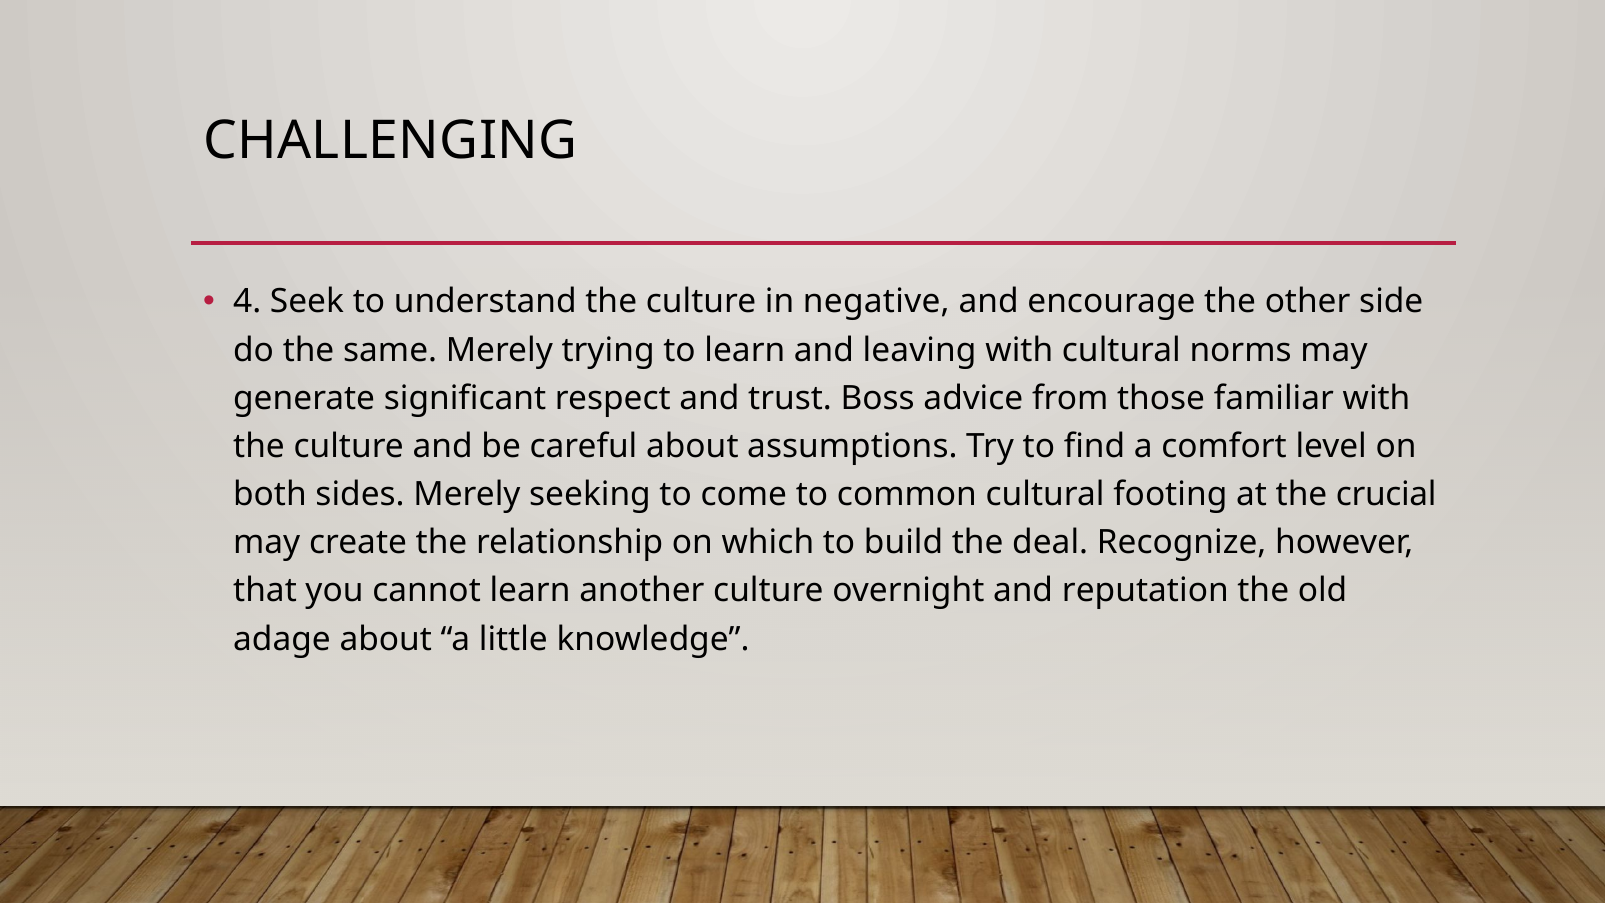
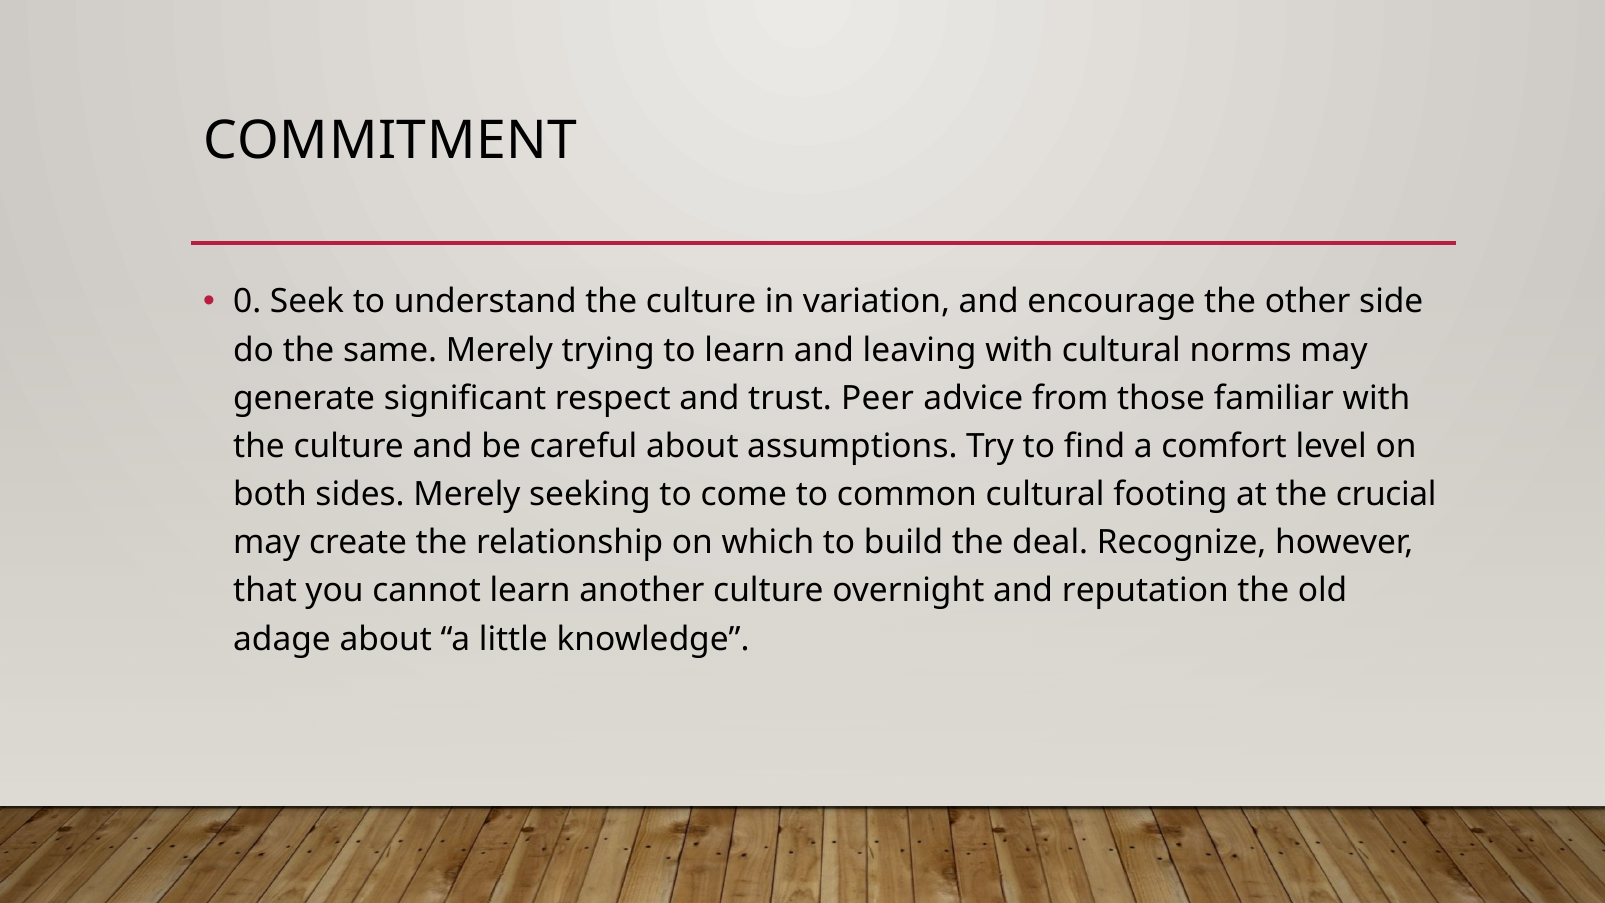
CHALLENGING: CHALLENGING -> COMMITMENT (390, 141)
4: 4 -> 0 (247, 302)
negative: negative -> variation (876, 302)
Boss: Boss -> Peer (877, 398)
